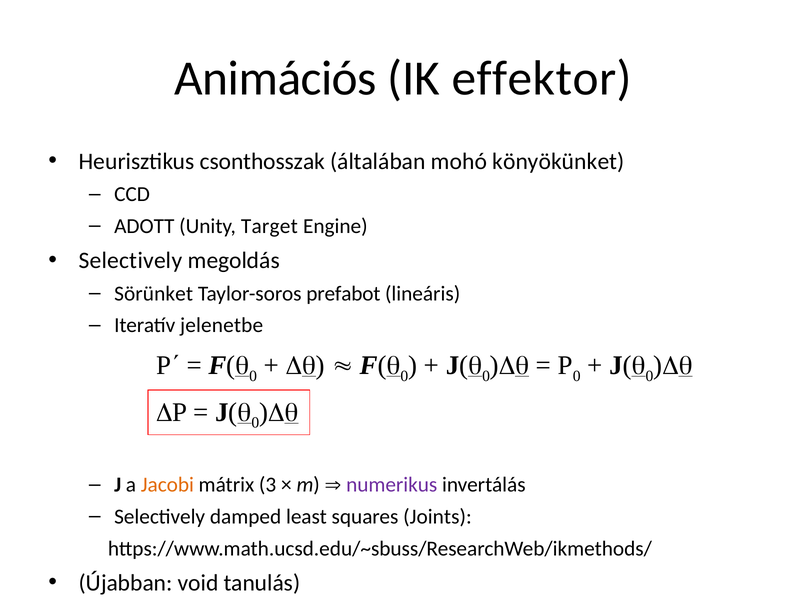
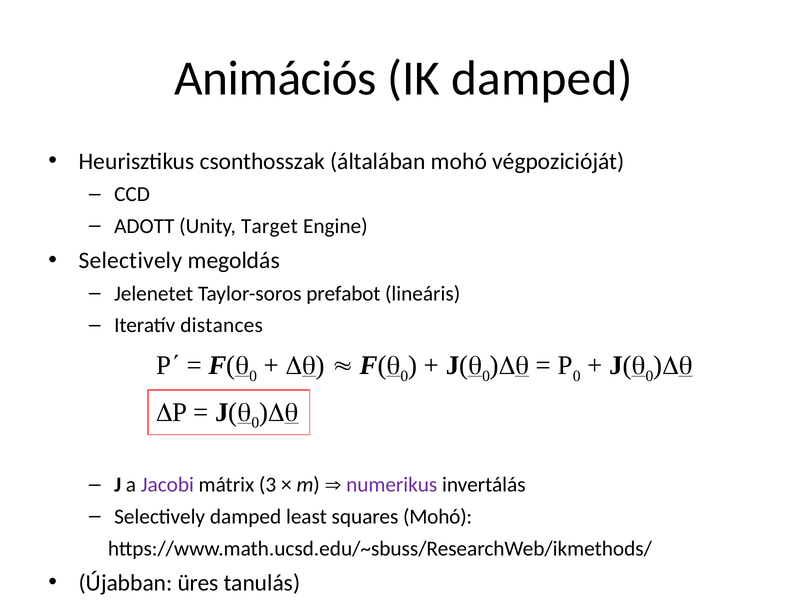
IK effektor: effektor -> damped (542, 78)
könyökünket: könyökünket -> végpozicióját (558, 161)
Sörünket: Sörünket -> Jelenetet (154, 294)
jelenetbe: jelenetbe -> distances (222, 325)
Jacobi colour: orange -> purple (167, 485)
squares Joints: Joints -> Mohó (438, 517)
void: void -> üres (198, 583)
